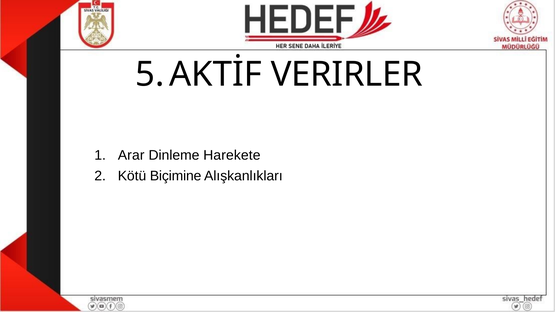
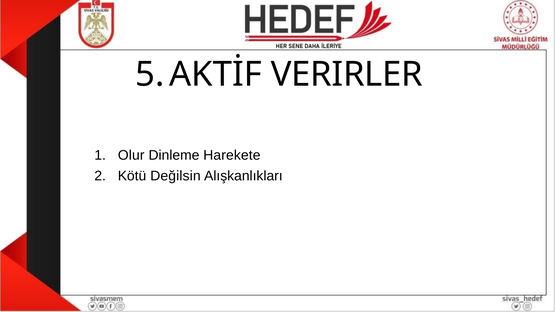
Arar: Arar -> Olur (131, 155)
Biçimine: Biçimine -> Değilsin (175, 176)
